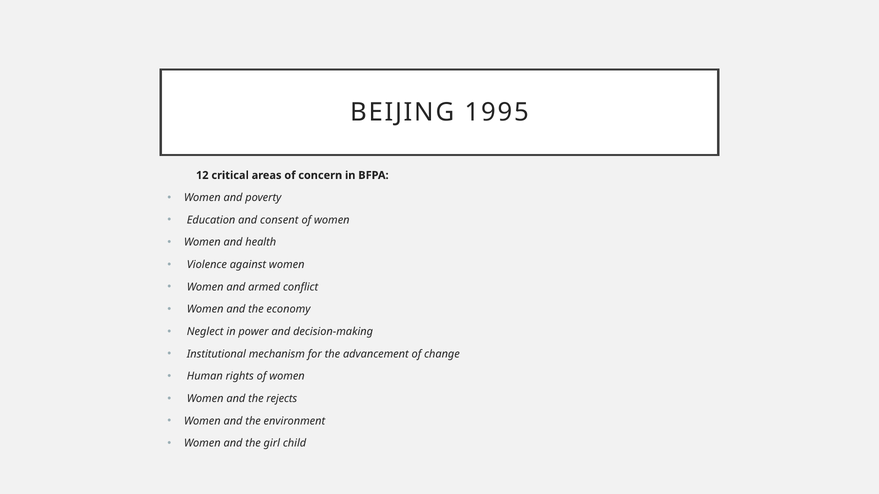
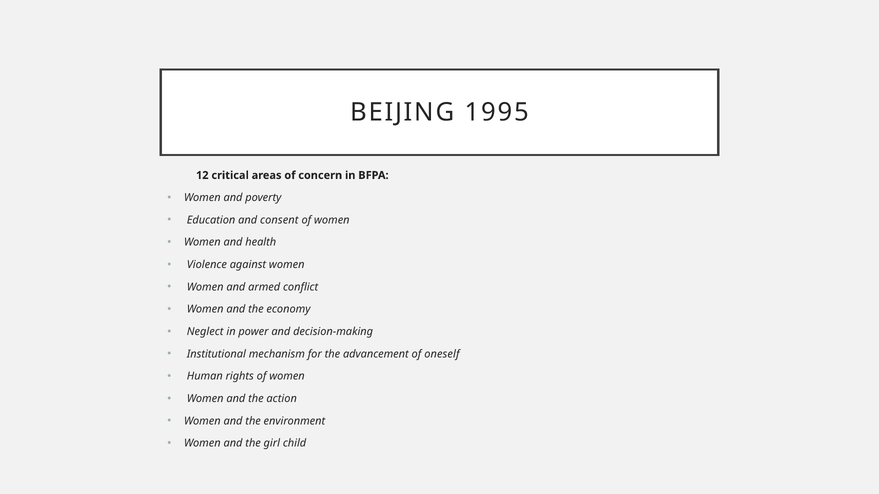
change: change -> oneself (442, 354)
rejects: rejects -> action (282, 399)
